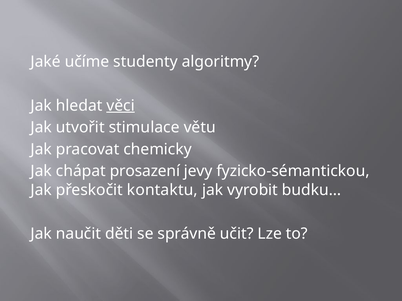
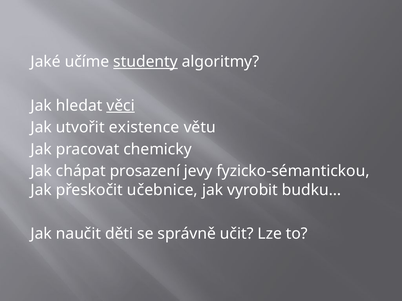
studenty underline: none -> present (146, 62)
stimulace: stimulace -> existence (144, 128)
kontaktu: kontaktu -> učebnice (162, 190)
